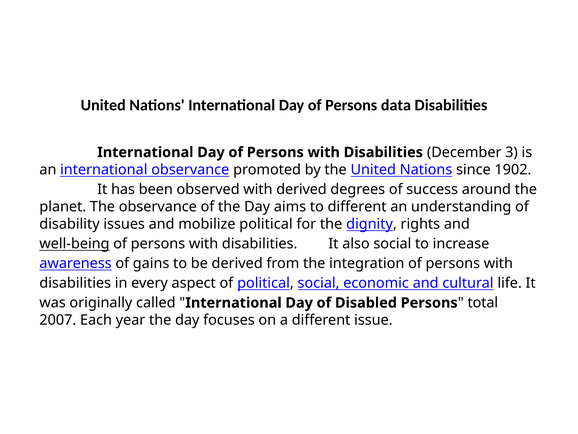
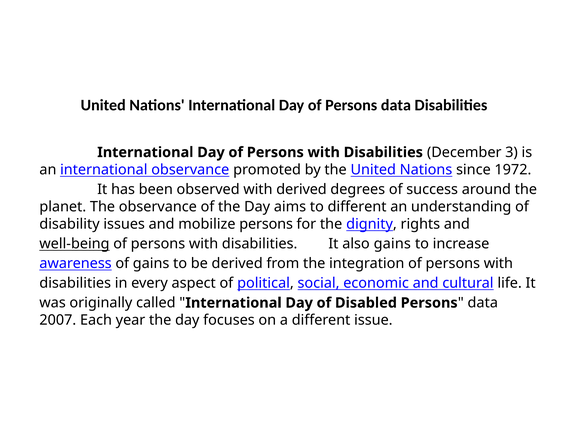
1902: 1902 -> 1972 (513, 170)
mobilize political: political -> persons (266, 224)
also social: social -> gains (392, 244)
total: total -> data (483, 303)
